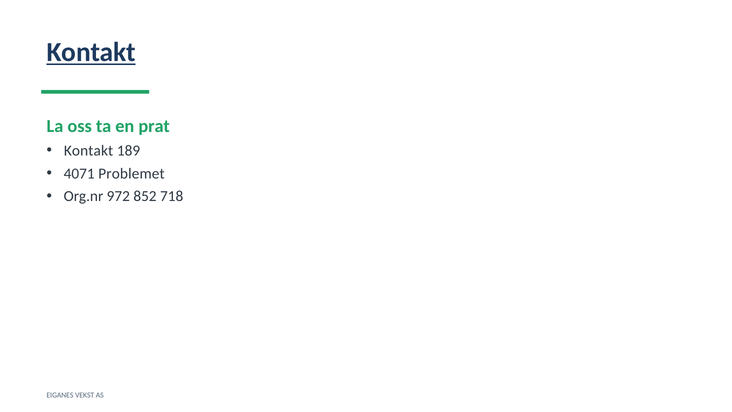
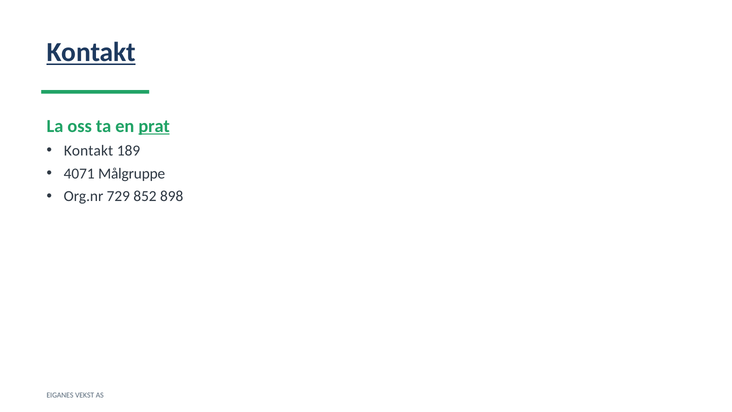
prat underline: none -> present (154, 126)
Problemet: Problemet -> Målgruppe (132, 173)
972: 972 -> 729 (118, 196)
718: 718 -> 898 (172, 196)
